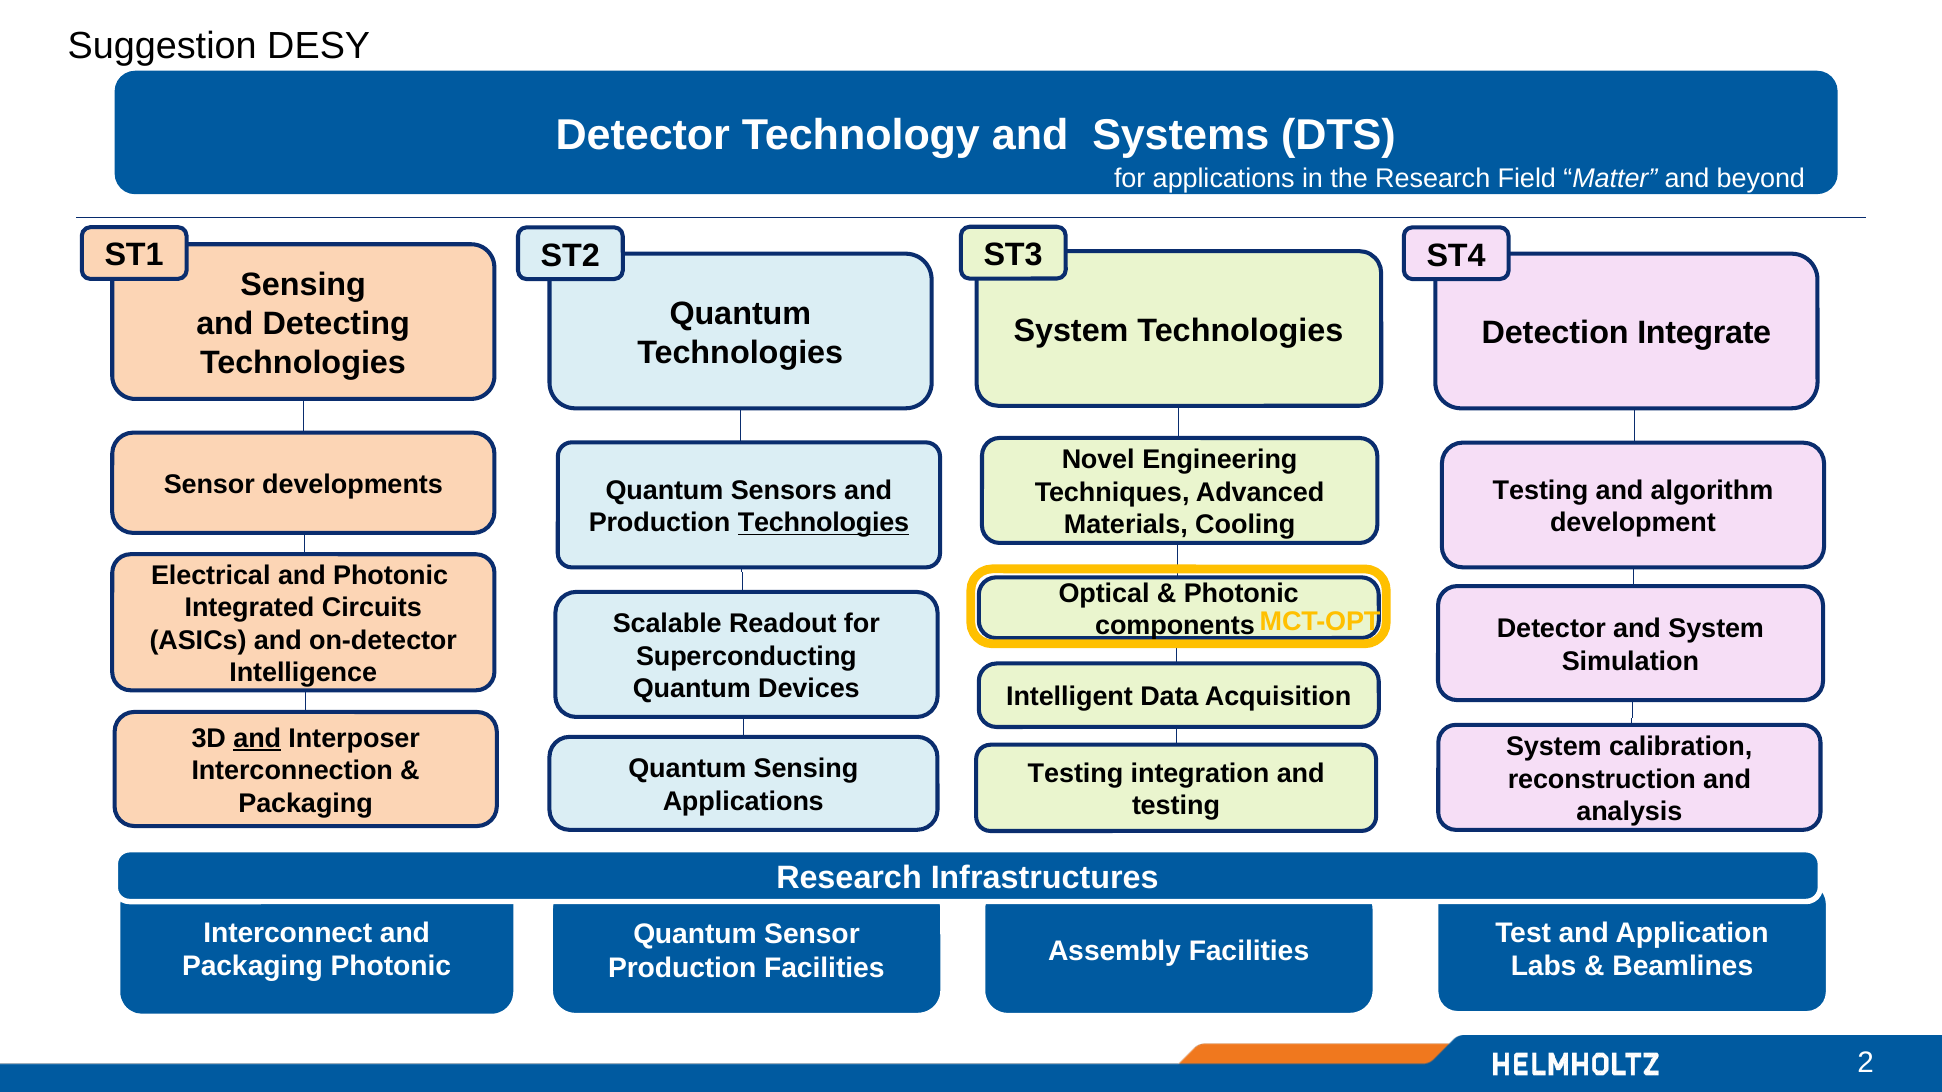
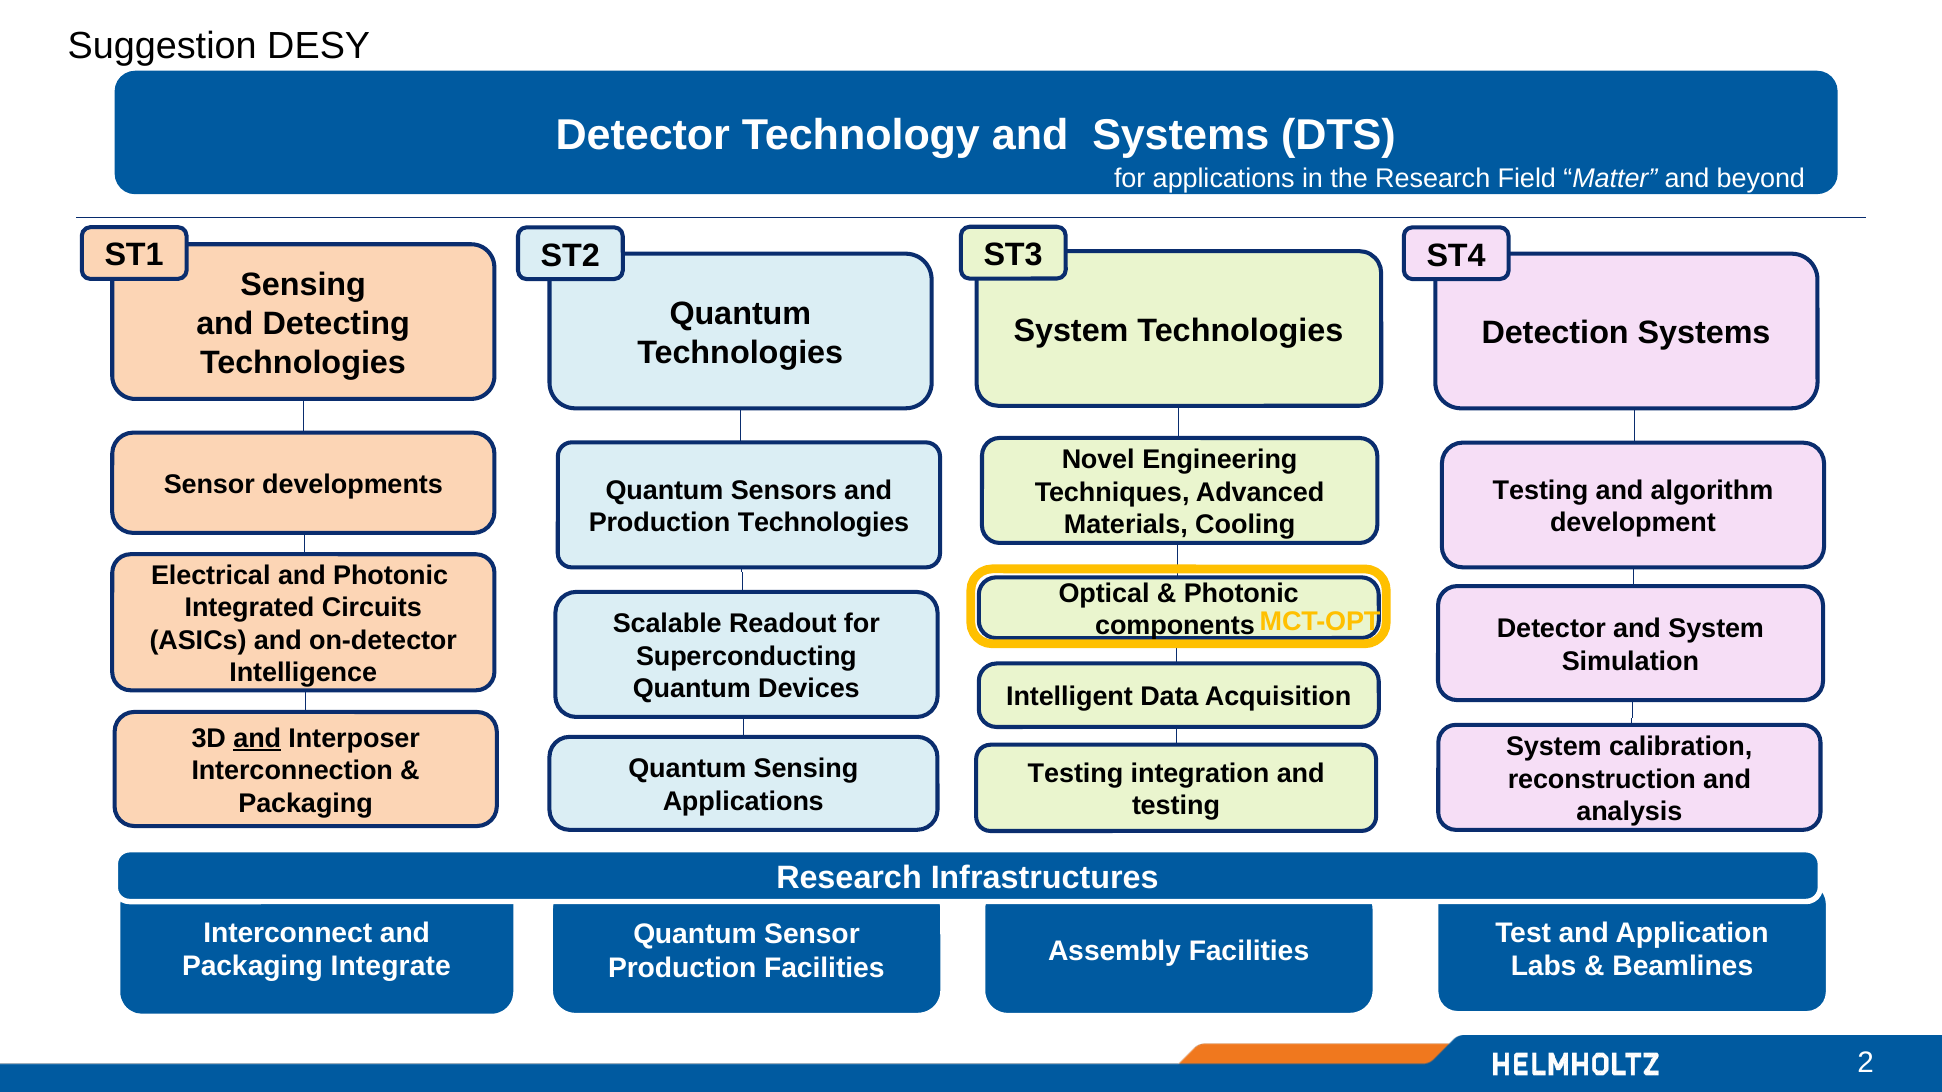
Detection Integrate: Integrate -> Systems (1704, 333)
Technologies underline: present -> none (824, 523)
Packaging Photonic: Photonic -> Integrate (391, 967)
